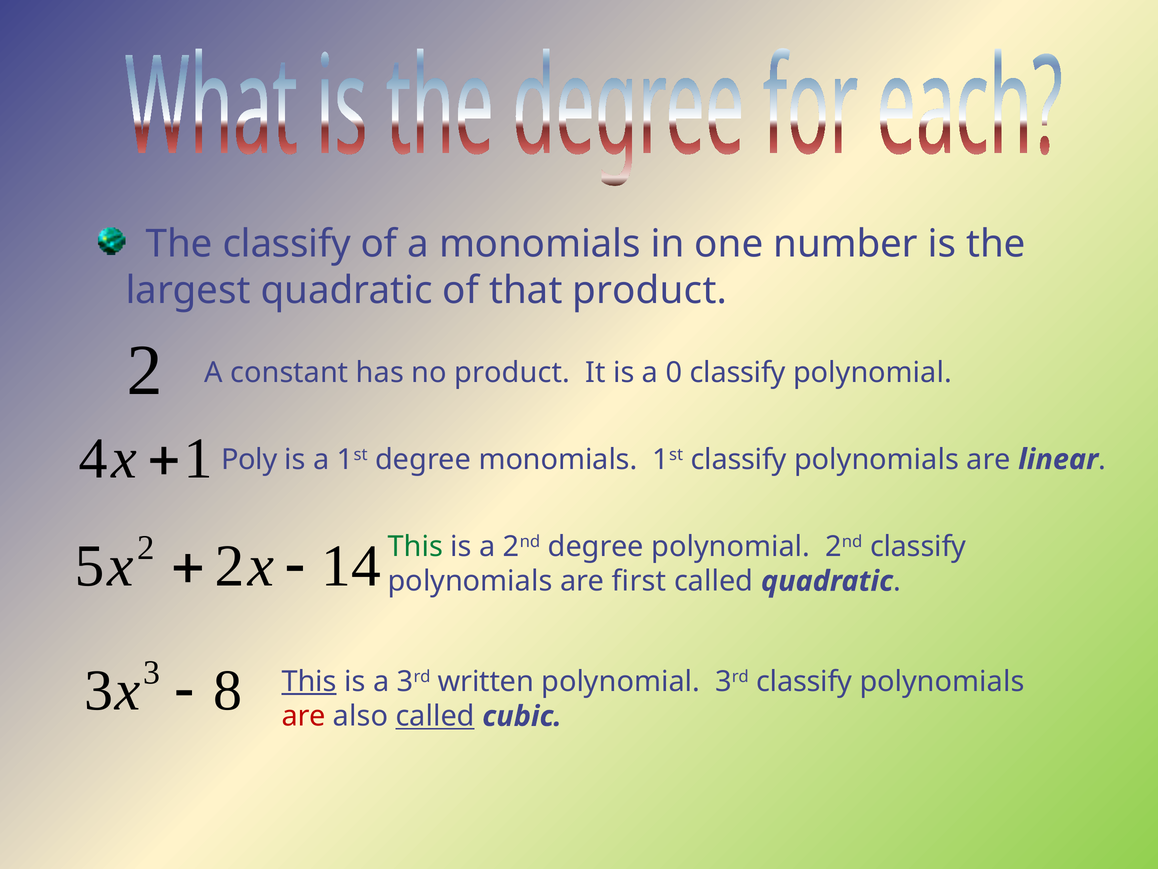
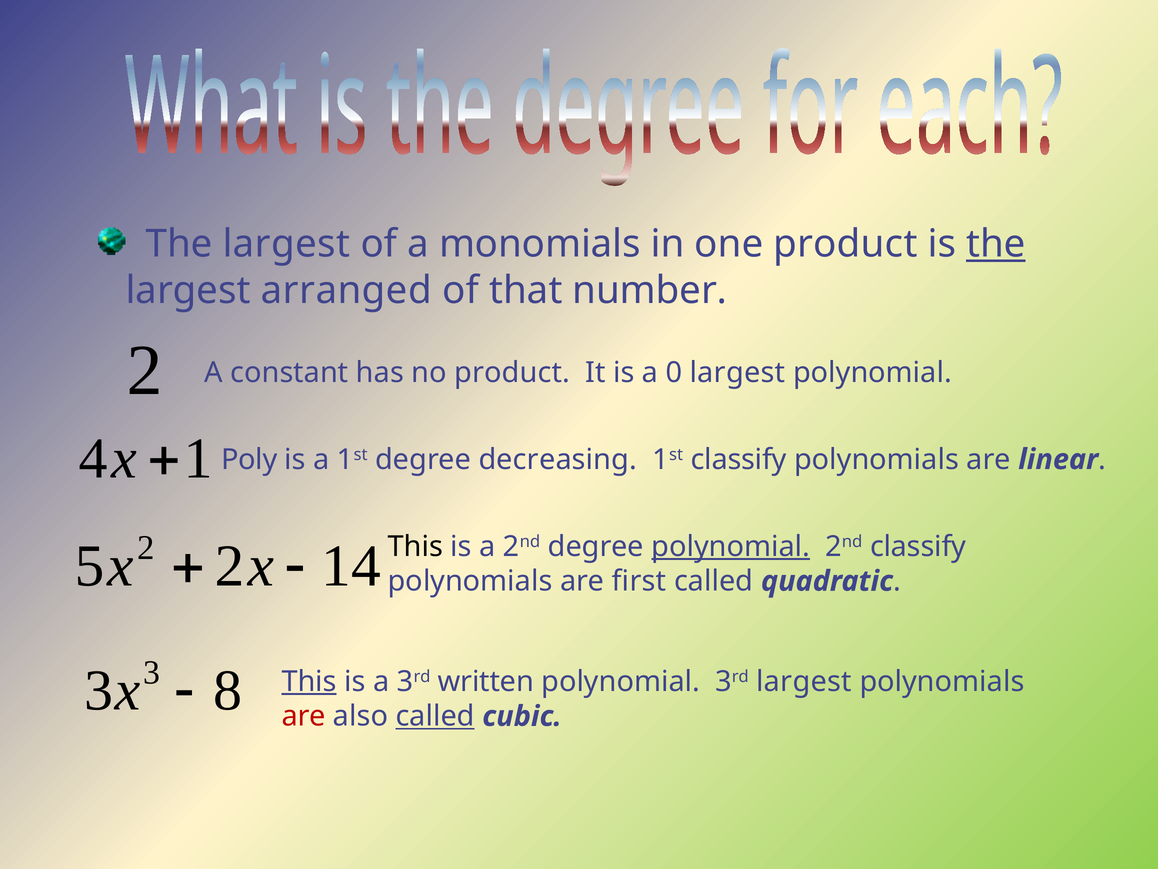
classify: classify -> largest (286, 244)
one number: number -> product (845, 244)
the underline: none -> present (996, 244)
largest quadratic: quadratic -> arranged (346, 290)
that product: product -> number (650, 290)
0 classify: classify -> largest (737, 372)
degree monomials: monomials -> decreasing (558, 459)
This colour: green -> black (415, 546)
polynomial underline: none -> present (731, 546)
3rd classify: classify -> largest (804, 681)
